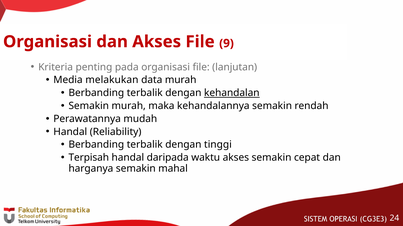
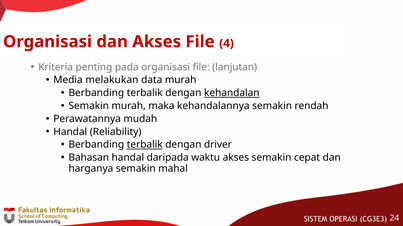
9: 9 -> 4 (227, 43)
terbalik underline: none -> present (145, 145)
tinggi: tinggi -> driver (218, 145)
Terpisah: Terpisah -> Bahasan (89, 158)
